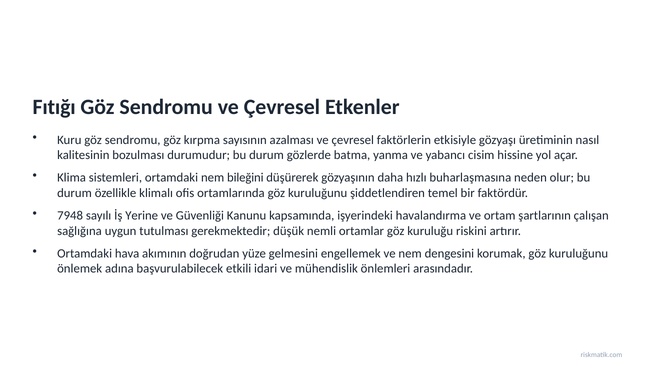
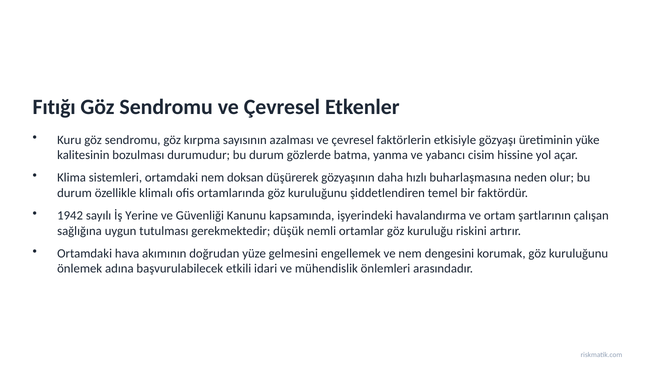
nasıl: nasıl -> yüke (587, 140)
bileğini: bileğini -> doksan (245, 178)
7948: 7948 -> 1942 (70, 216)
